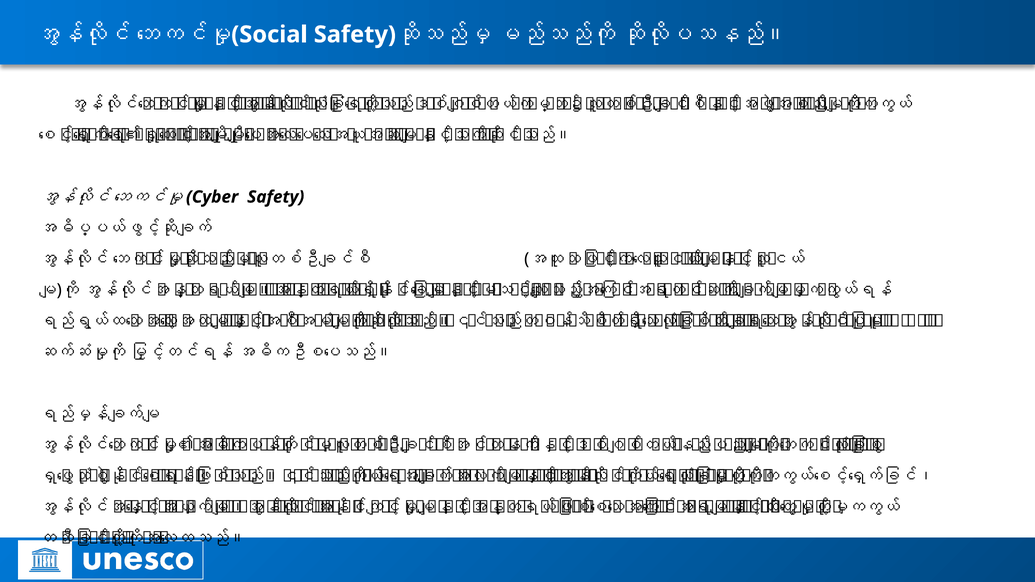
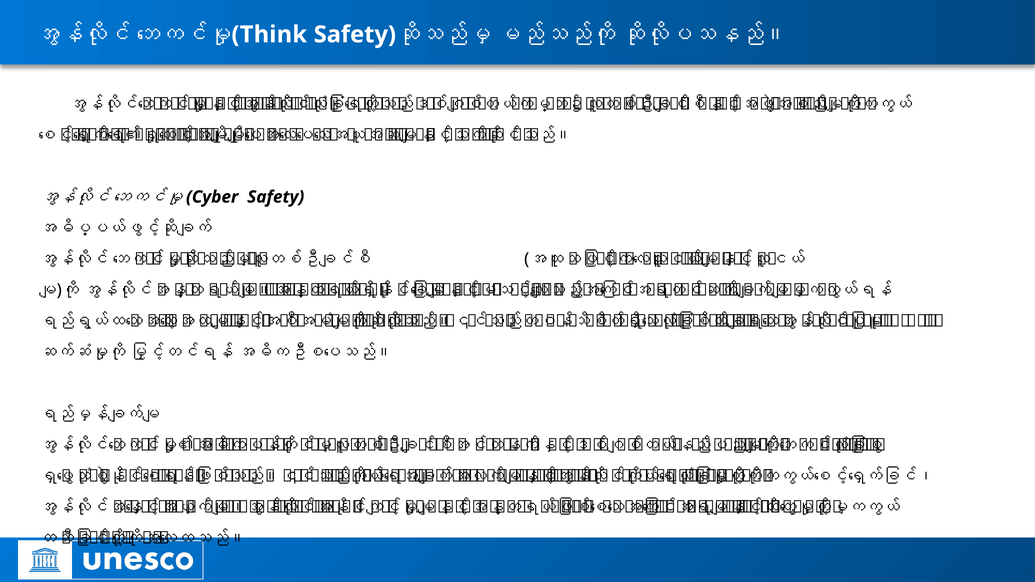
Social: Social -> Think (269, 35)
